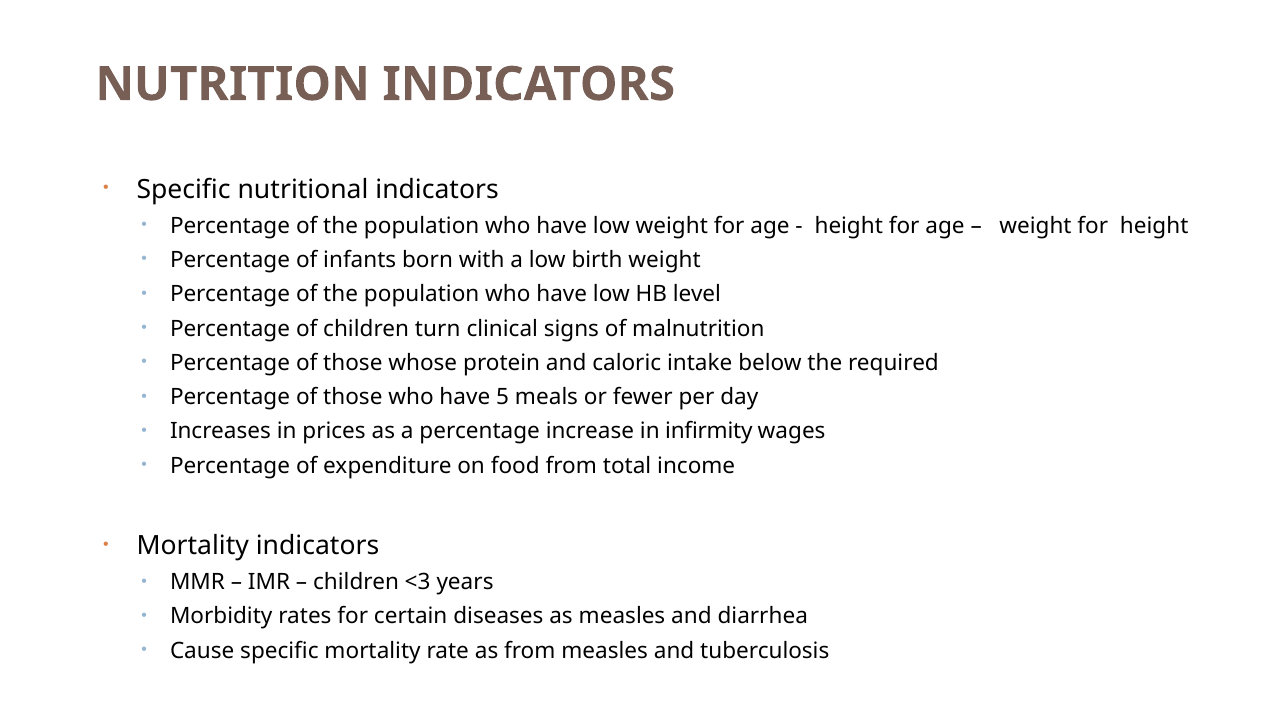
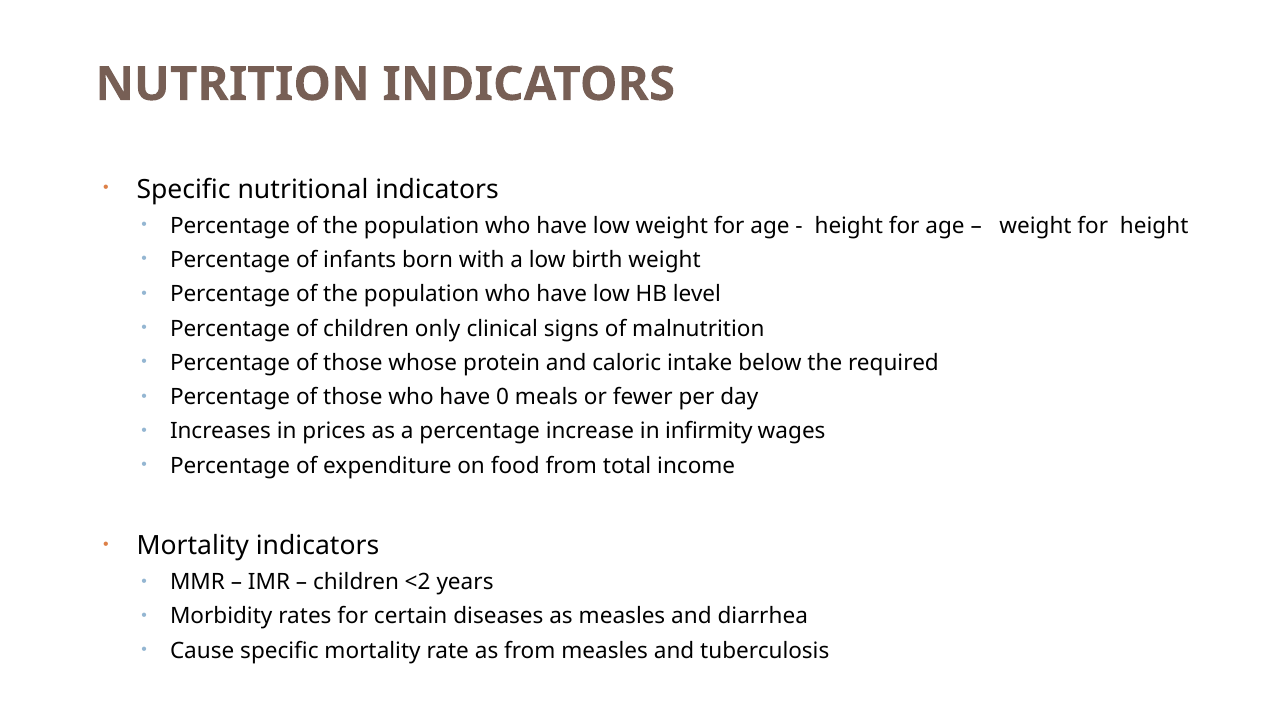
turn: turn -> only (438, 329)
5: 5 -> 0 (503, 398)
<3: <3 -> <2 (418, 583)
